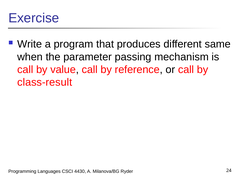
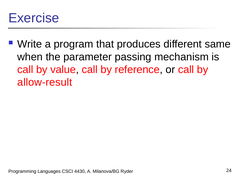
class-result: class-result -> allow-result (45, 82)
